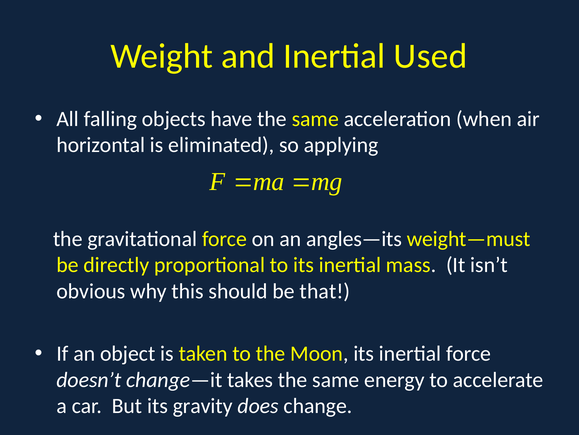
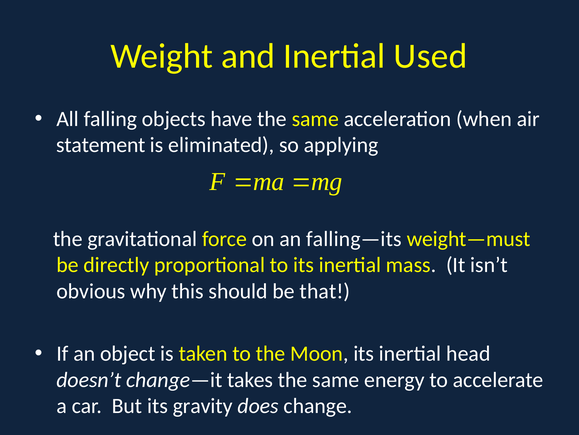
horizontal: horizontal -> statement (101, 145)
angles—its: angles—its -> falling—its (354, 239)
inertial force: force -> head (468, 353)
